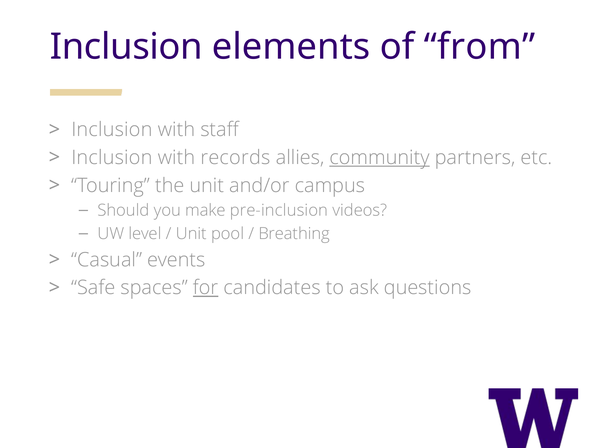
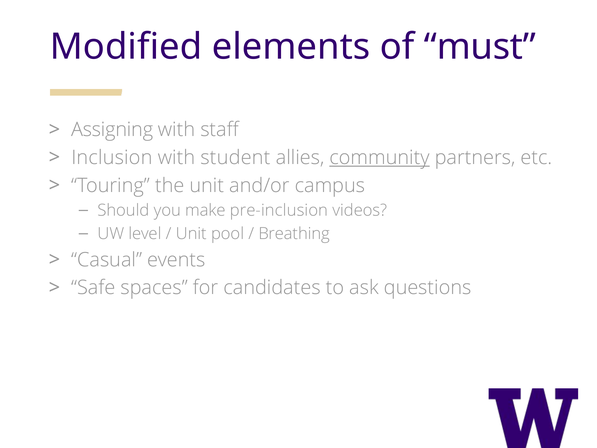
Inclusion: Inclusion -> Modified (126, 47)
from: from -> must (480, 47)
Inclusion: Inclusion -> Assigning (112, 130)
records: records -> student (235, 158)
for underline: present -> none (206, 288)
